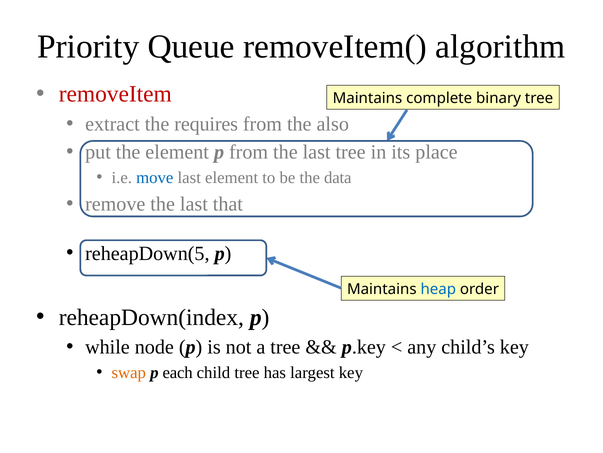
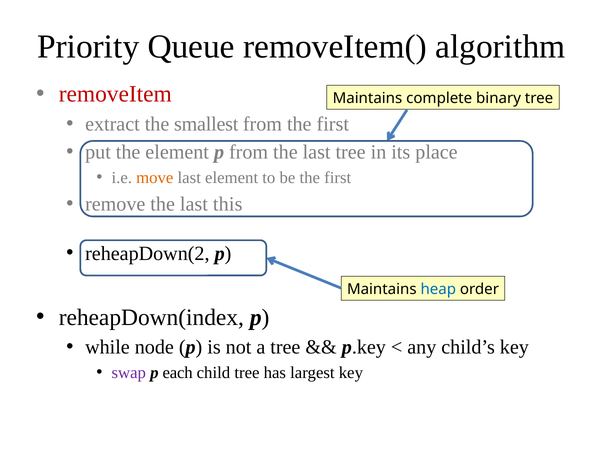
requires: requires -> smallest (206, 124)
from the also: also -> first (333, 124)
move colour: blue -> orange (155, 177)
be the data: data -> first (338, 177)
that: that -> this (228, 204)
reheapDown(5: reheapDown(5 -> reheapDown(2 (147, 253)
swap colour: orange -> purple (129, 372)
